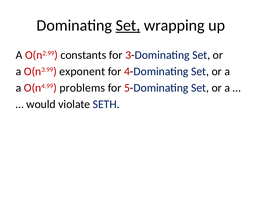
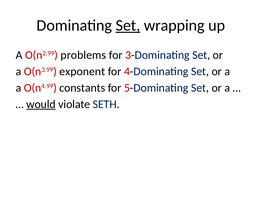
constants: constants -> problems (83, 55)
problems: problems -> constants (82, 88)
would underline: none -> present (41, 104)
